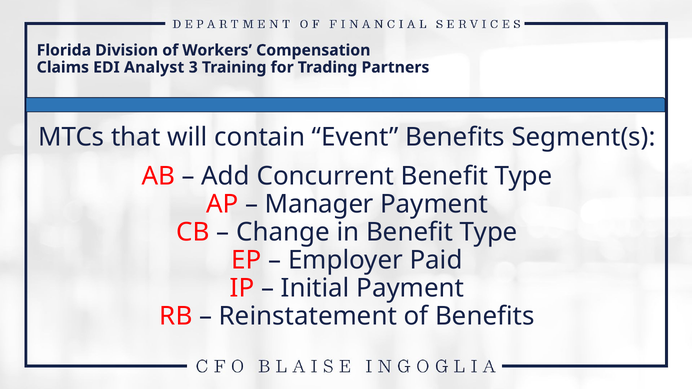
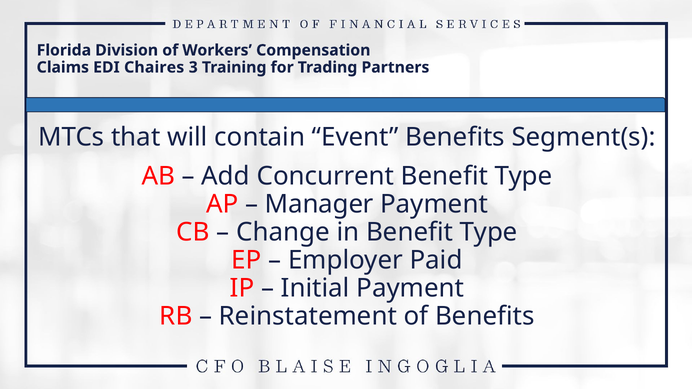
Analyst: Analyst -> Chaires (154, 67)
